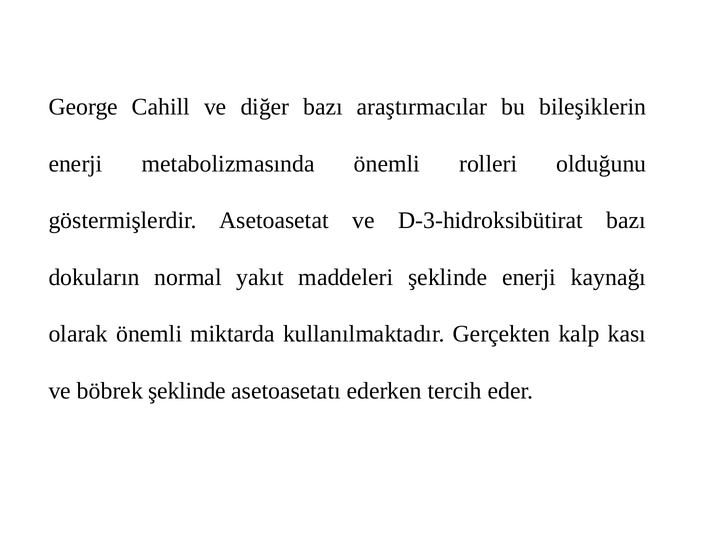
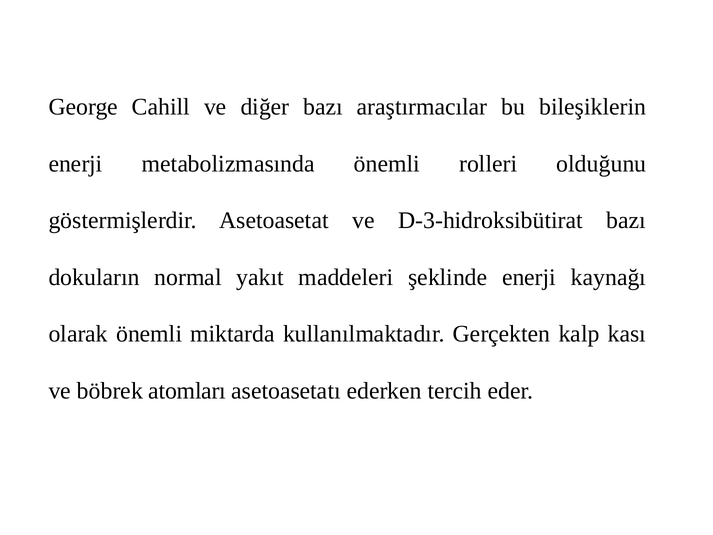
böbrek şeklinde: şeklinde -> atomları (187, 391)
